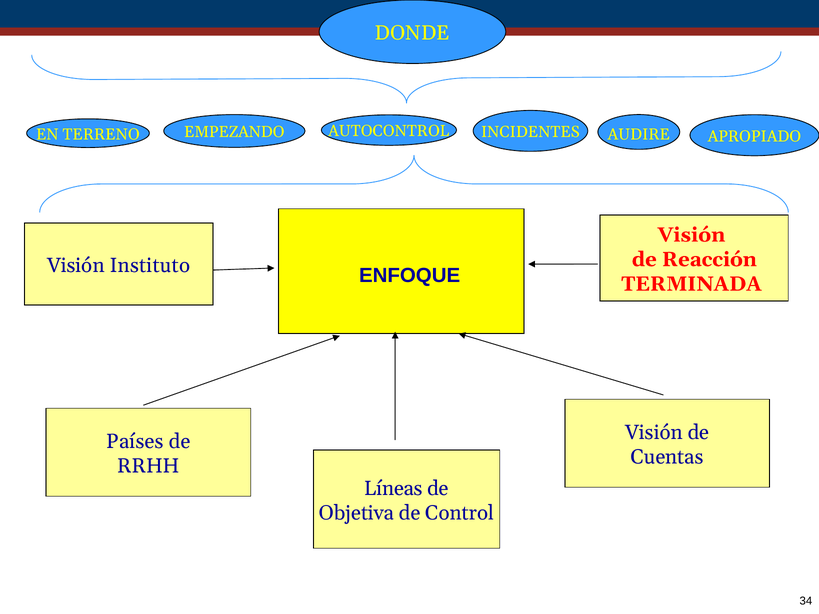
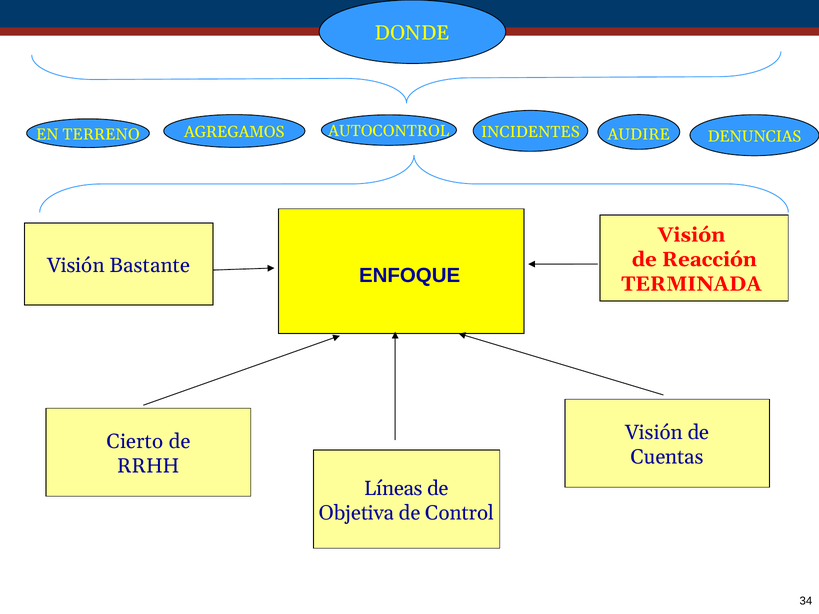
EMPEZANDO: EMPEZANDO -> AGREGAMOS (234, 132)
APROPIADO: APROPIADO -> DENUNCIAS (754, 136)
Instituto: Instituto -> Bastante (150, 266)
Países: Países -> Cierto (135, 442)
